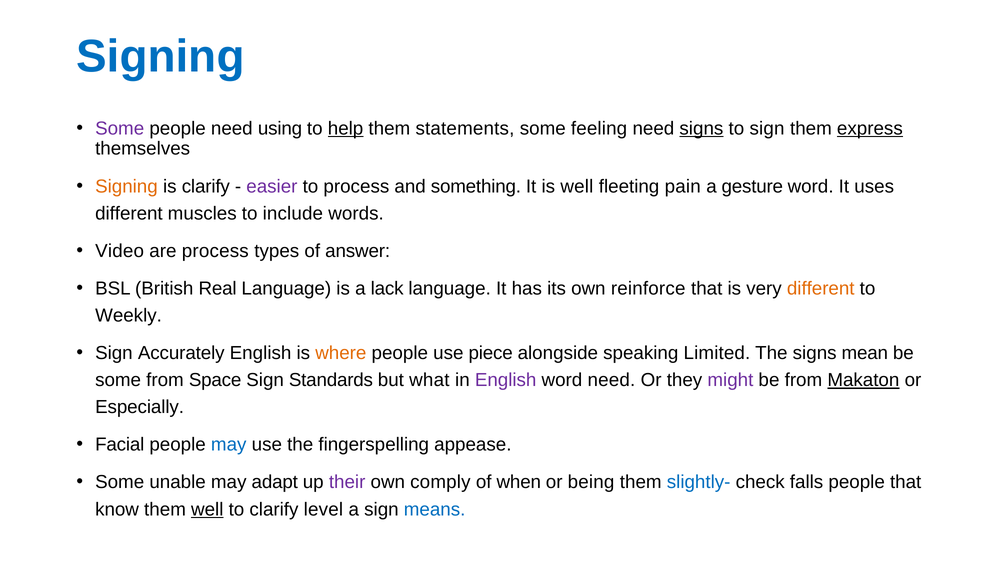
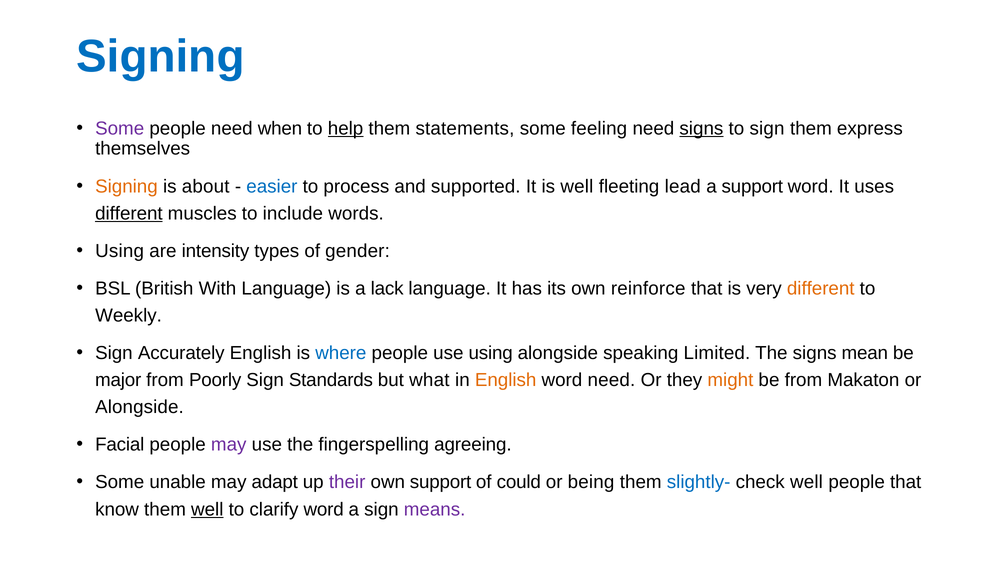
using: using -> when (280, 128)
express underline: present -> none (870, 128)
is clarify: clarify -> about (206, 186)
easier colour: purple -> blue (272, 186)
something: something -> supported (476, 186)
pain: pain -> lead (683, 186)
a gesture: gesture -> support (752, 186)
different underline: none -> present (129, 213)
Video: Video -> Using (120, 251)
are process: process -> intensity (215, 251)
answer: answer -> gender (358, 251)
Real: Real -> With (217, 288)
where colour: orange -> blue (341, 353)
use piece: piece -> using (491, 353)
some: some -> major (118, 380)
Space: Space -> Poorly (215, 380)
English colour: purple -> orange (506, 380)
might colour: purple -> orange (730, 380)
Makaton underline: present -> none (863, 380)
Especially: Especially -> Alongside (139, 407)
may colour: blue -> purple (229, 444)
appease: appease -> agreeing (473, 444)
own comply: comply -> support (441, 482)
when: when -> could (519, 482)
check falls: falls -> well (806, 482)
clarify level: level -> word (324, 509)
means colour: blue -> purple (435, 509)
